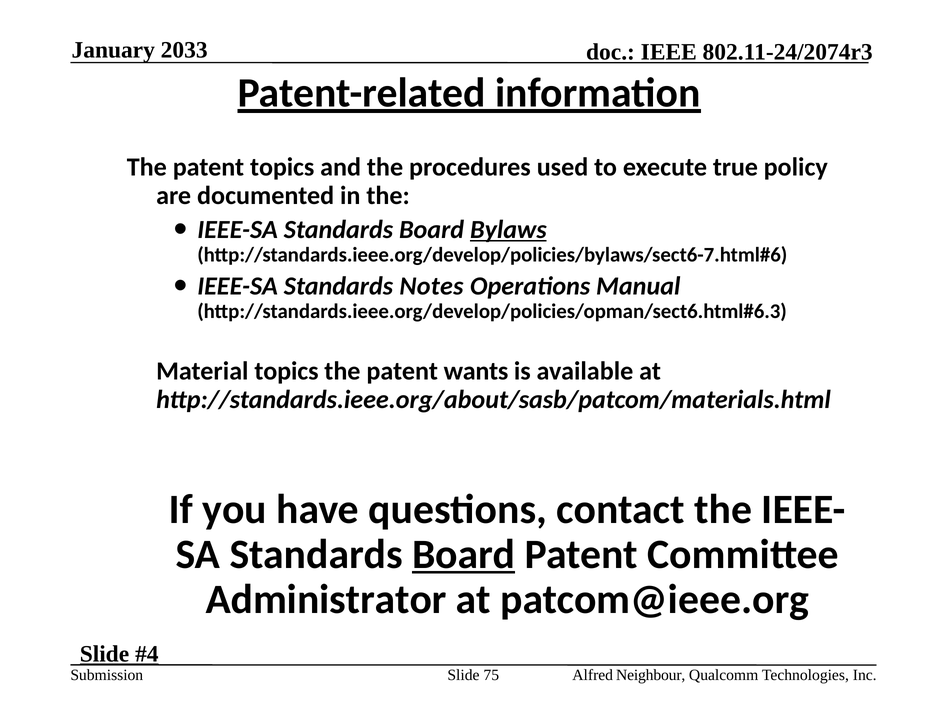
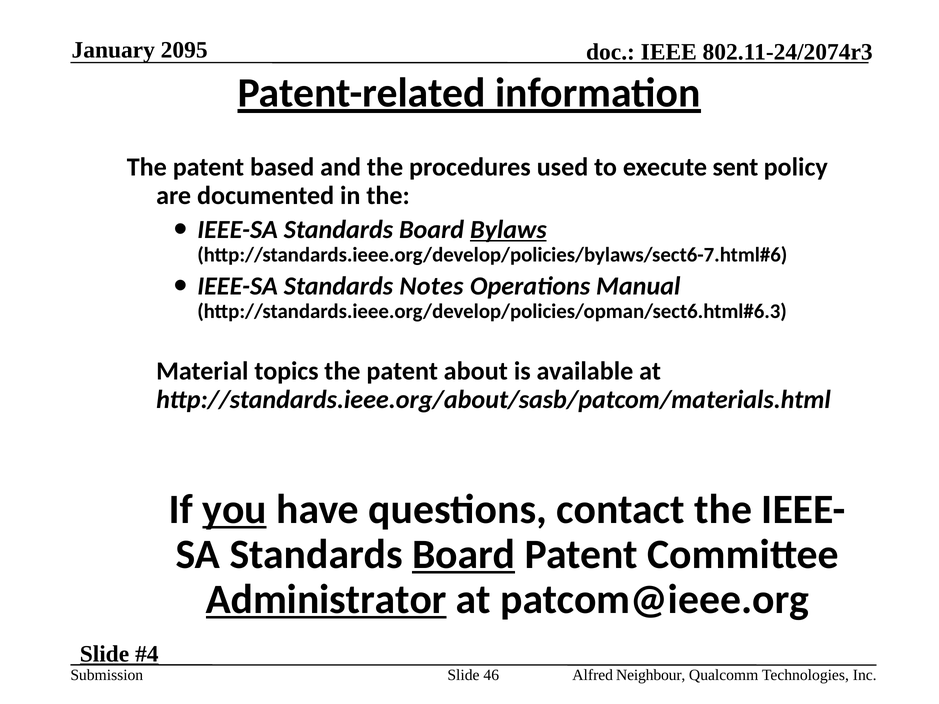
2033: 2033 -> 2095 (184, 50)
patent topics: topics -> based (282, 167)
true: true -> sent (735, 167)
wants: wants -> about (476, 371)
you underline: none -> present (235, 509)
Administrator underline: none -> present (326, 600)
75: 75 -> 46 (491, 675)
